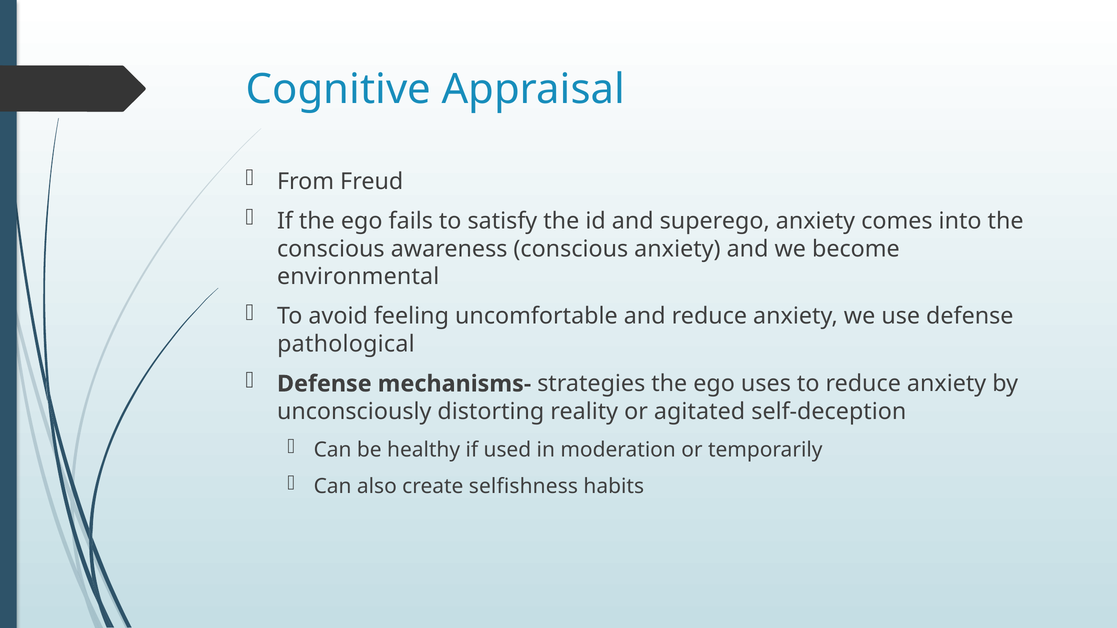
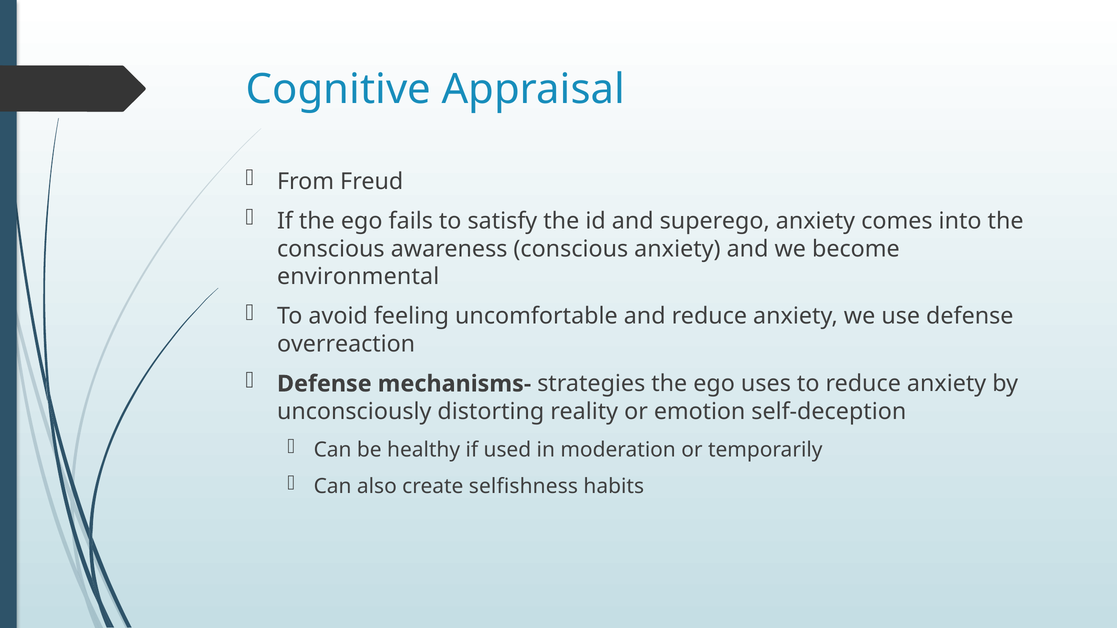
pathological: pathological -> overreaction (346, 344)
agitated: agitated -> emotion (700, 412)
